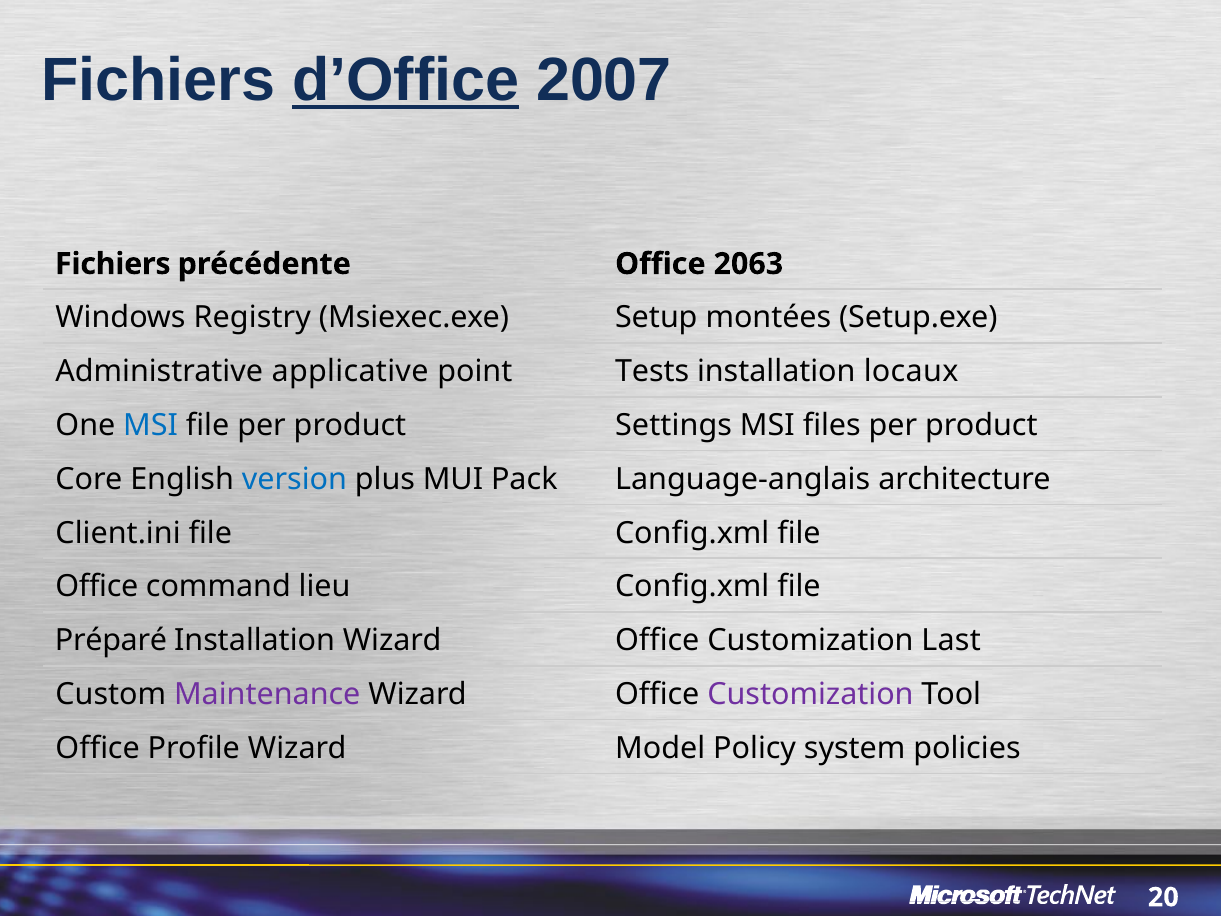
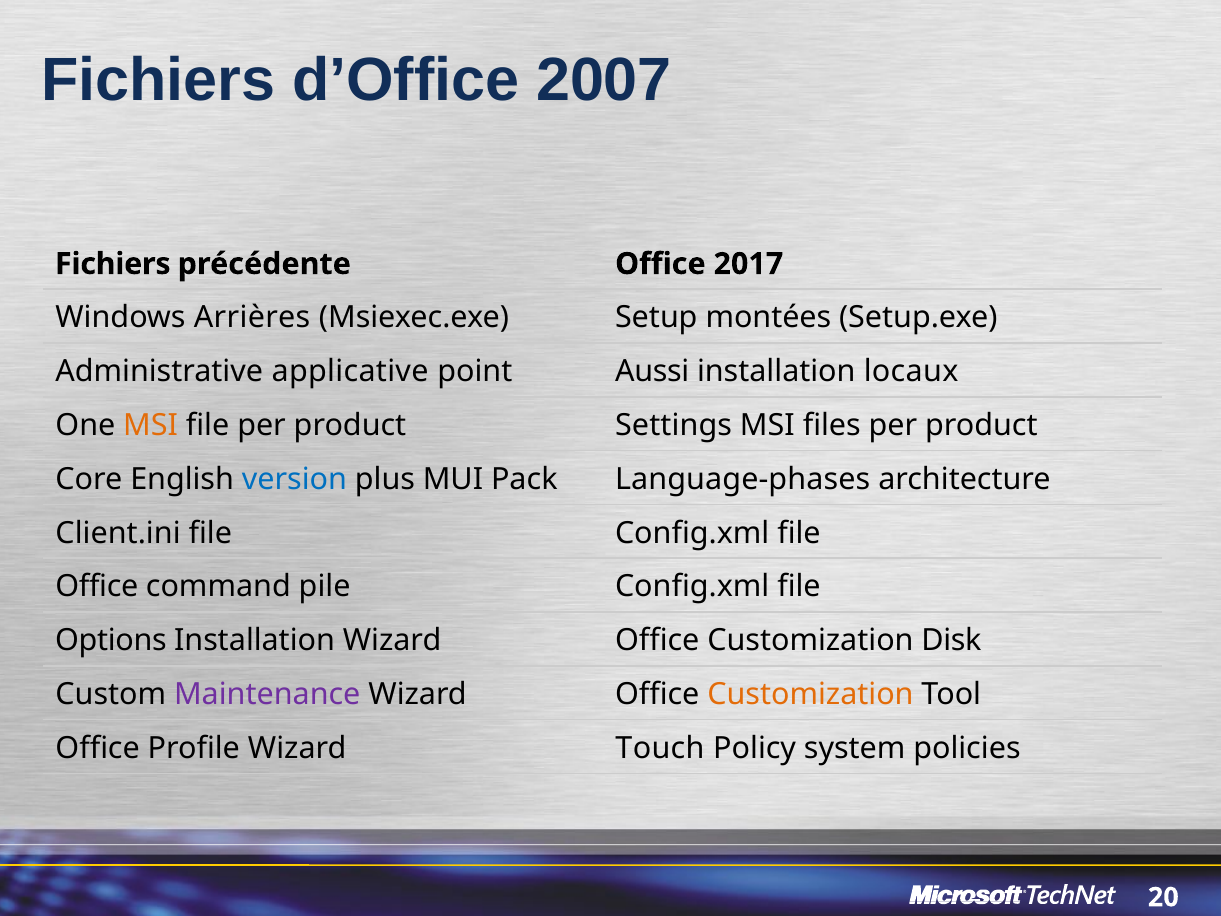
d’Office underline: present -> none (406, 81)
2063: 2063 -> 2017 (748, 264)
Registry: Registry -> Arrières (252, 318)
Tests: Tests -> Aussi (652, 371)
MSI colour: blue -> orange (151, 425)
Language-anglais: Language-anglais -> Language-phases (743, 479)
lieu: lieu -> pile (325, 587)
Préparé: Préparé -> Options (111, 640)
Last: Last -> Disk (951, 640)
Customization colour: purple -> orange (810, 694)
Model: Model -> Touch (660, 748)
